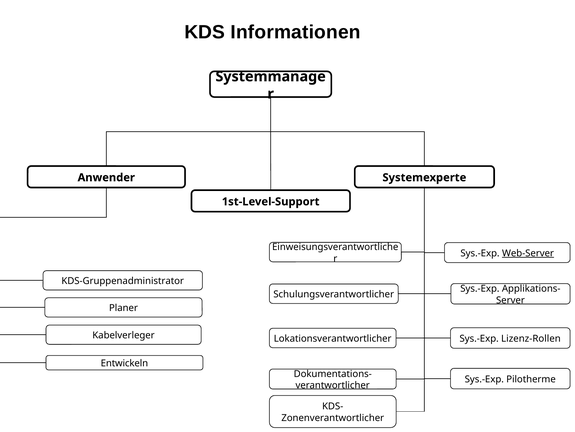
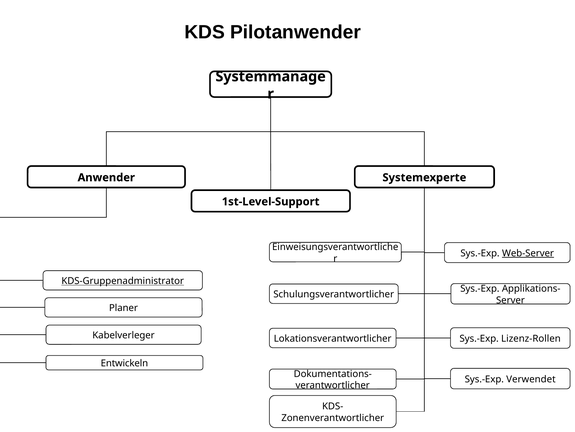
Informationen: Informationen -> Pilotanwender (296, 32)
KDS-Gruppenadministrator underline: none -> present (123, 281)
Pilotherme: Pilotherme -> Verwendet (531, 379)
